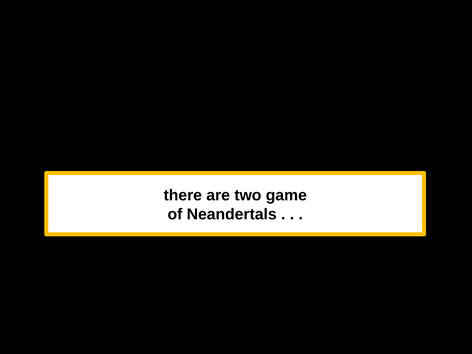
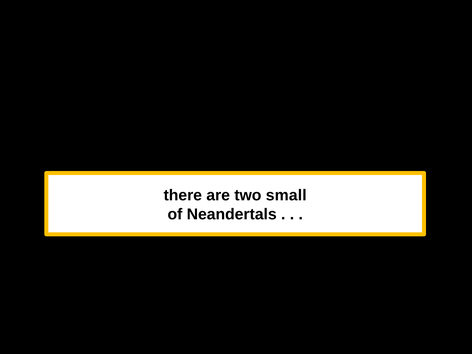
game: game -> small (286, 195)
